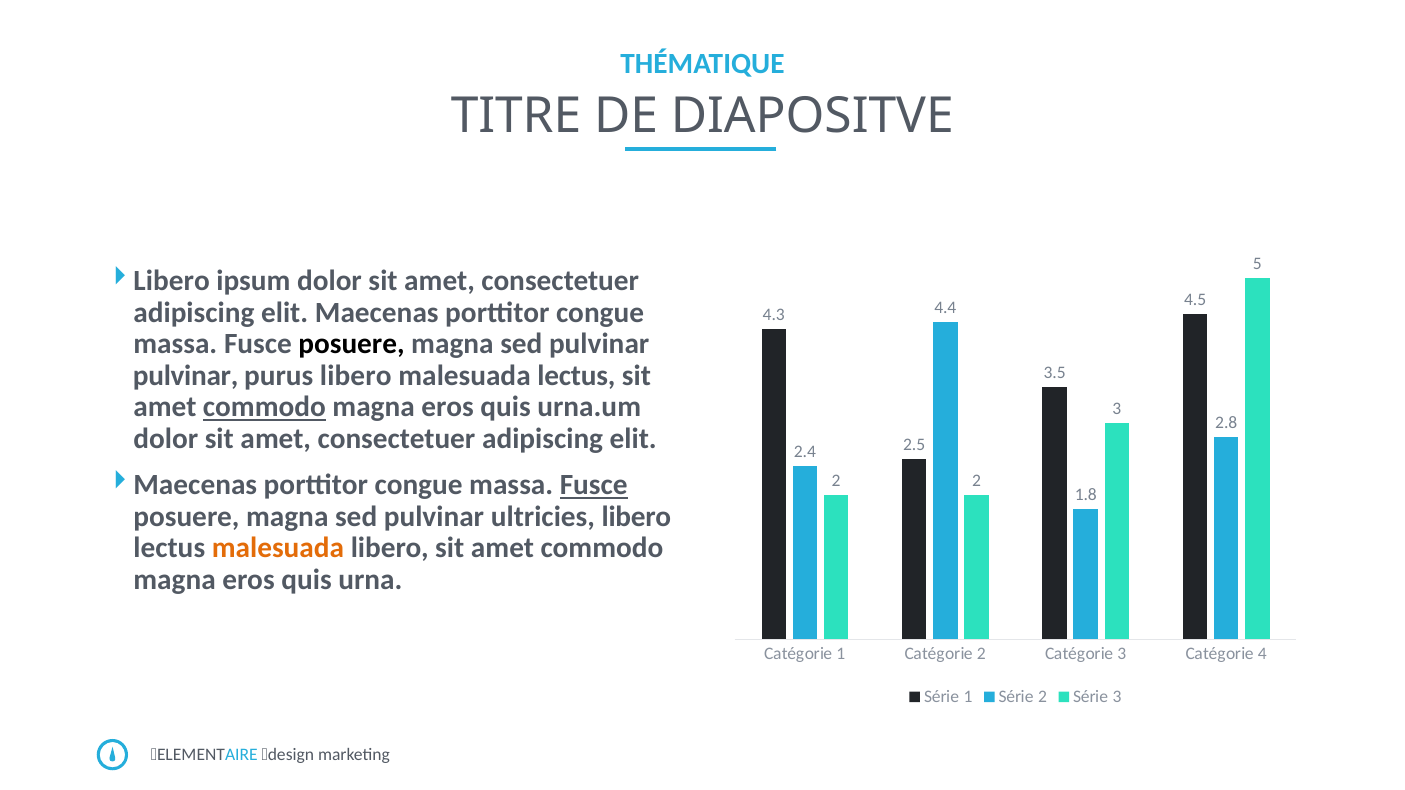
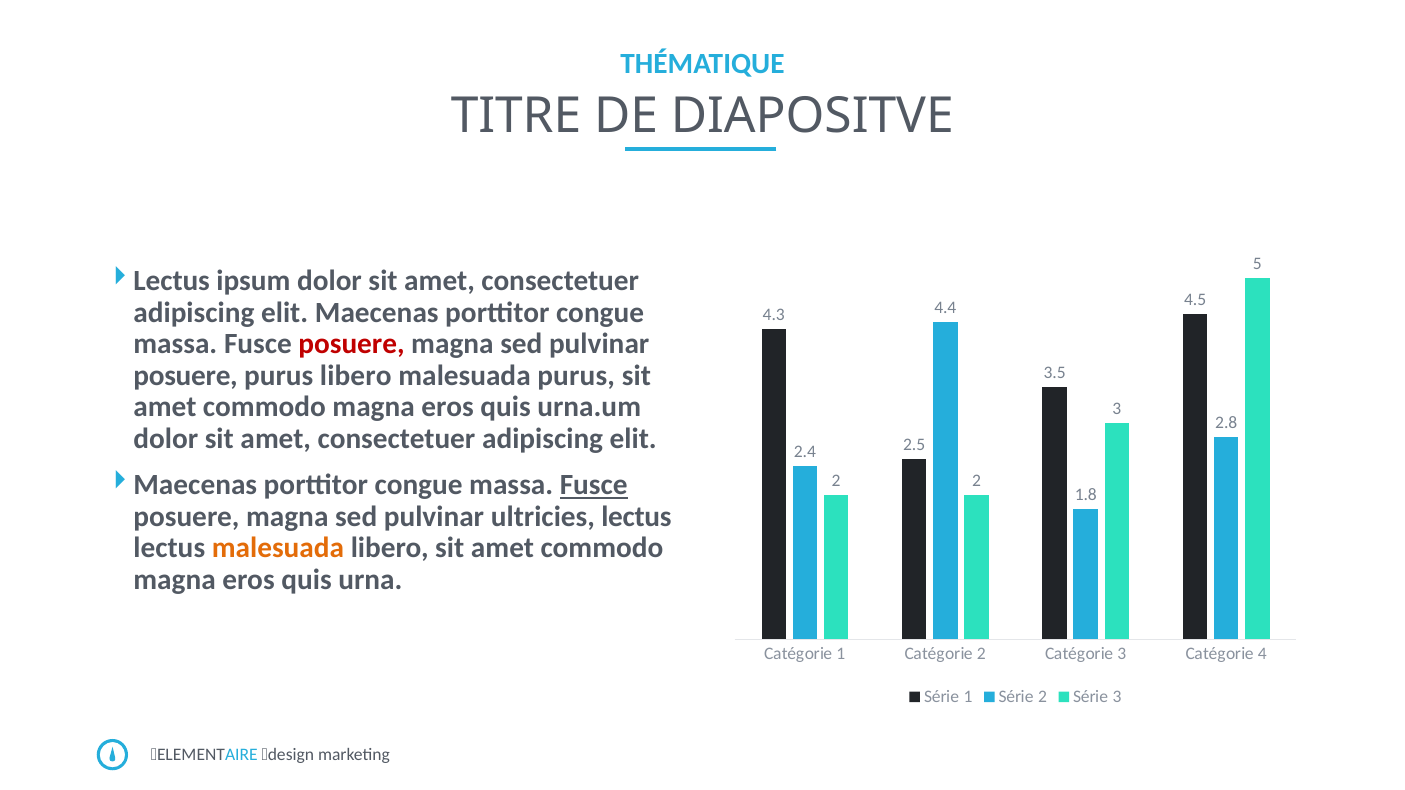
Libero: Libero -> Lectus (172, 281)
posuere colour: black -> red (352, 344)
pulvinar: pulvinar -> posuere (186, 376)
malesuada lectus: lectus -> purus (576, 376)
commodo underline: present -> none (264, 407)
ultricies libero: libero -> lectus (636, 517)
